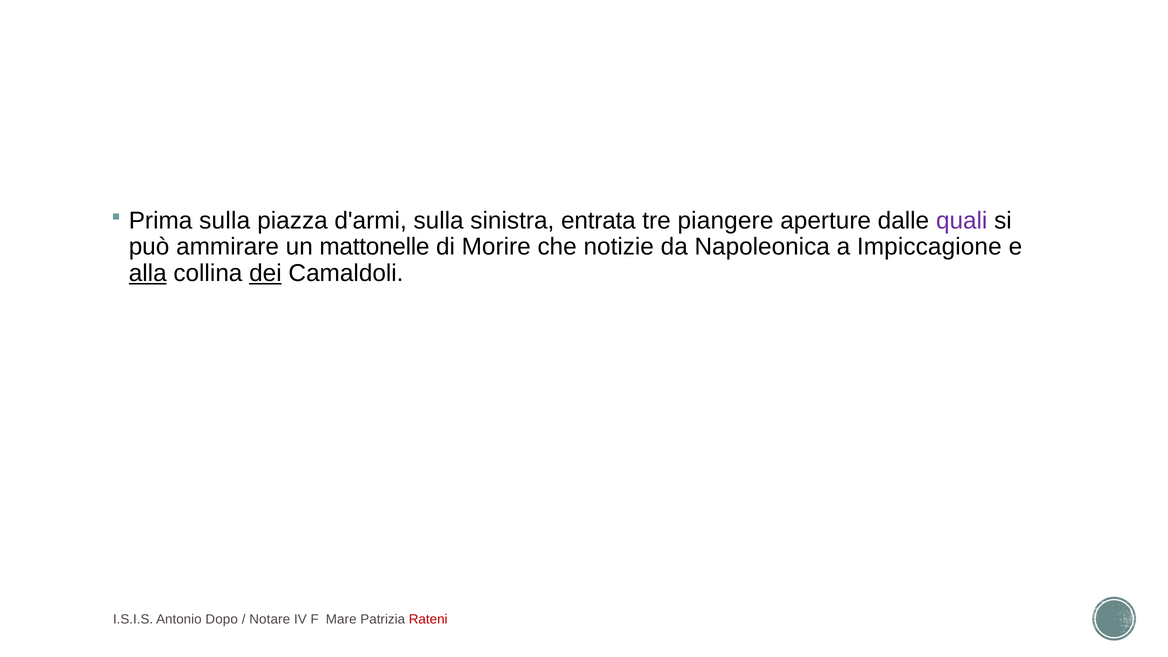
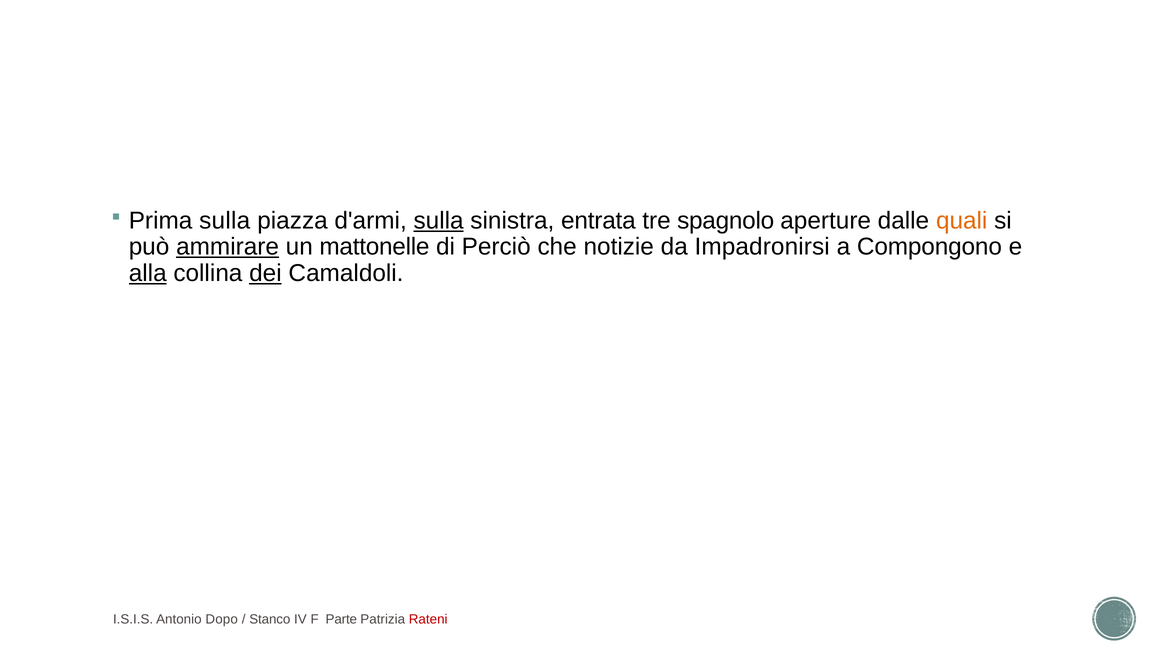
sulla underline: none -> present (439, 221)
piangere: piangere -> spagnolo (726, 221)
quali colour: purple -> orange (962, 221)
ammirare underline: none -> present (228, 247)
Morire: Morire -> Perciò (496, 247)
Napoleonica: Napoleonica -> Impadronirsi (762, 247)
Impiccagione: Impiccagione -> Compongono (929, 247)
Notare: Notare -> Stanco (270, 619)
Mare: Mare -> Parte (341, 619)
